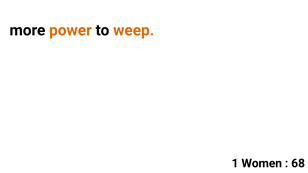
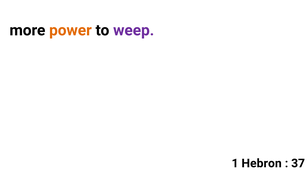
weep colour: orange -> purple (134, 30)
Women: Women -> Hebron (262, 164)
68: 68 -> 37 (298, 164)
